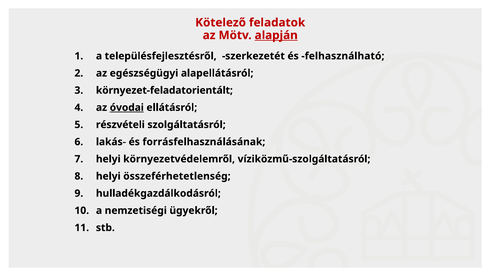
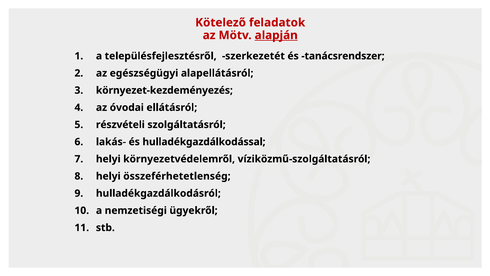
felhasználható: felhasználható -> tanácsrendszer (343, 56)
környezet-feladatorientált: környezet-feladatorientált -> környezet-kezdeményezés (164, 90)
óvodai underline: present -> none (127, 107)
forrásfelhasználásának: forrásfelhasználásának -> hulladékgazdálkodással (204, 142)
